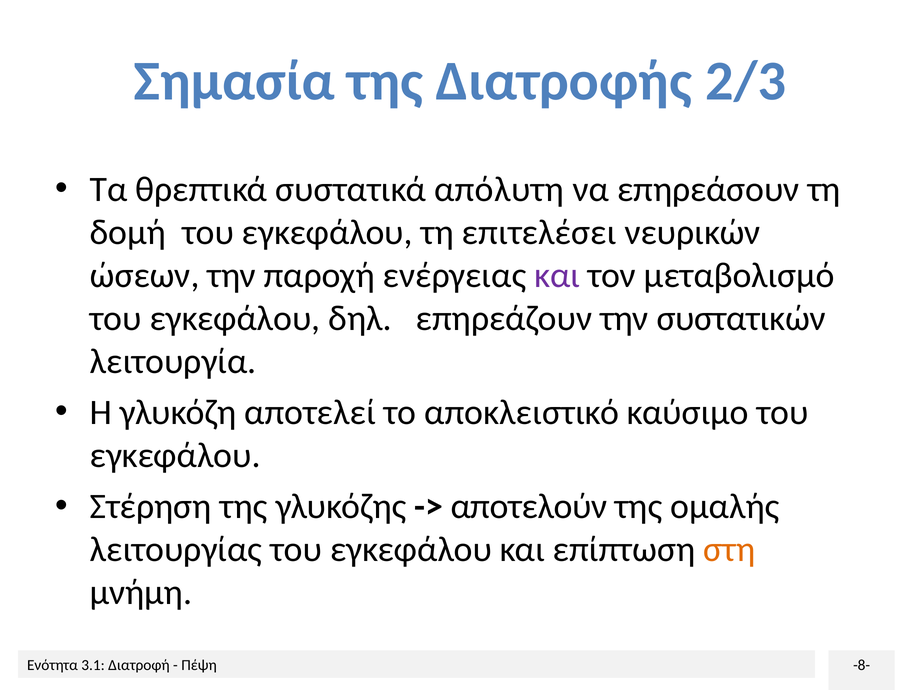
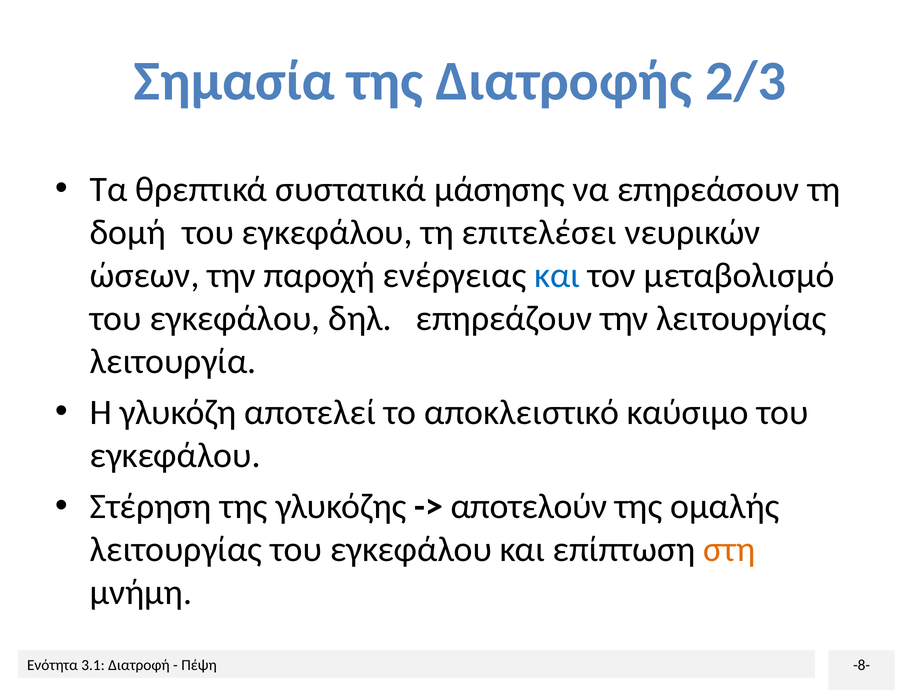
απόλυτη: απόλυτη -> μάσησης (499, 190)
και colour: purple -> blue (557, 275)
την συστατικών: συστατικών -> λειτουργίας (741, 318)
